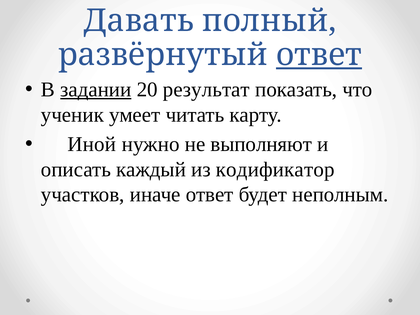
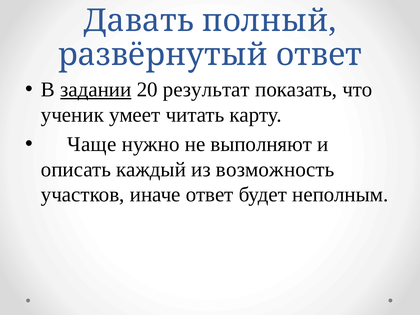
ответ underline: present -> none (319, 55)
Иной: Иной -> Чаще (92, 144)
кодификатор: кодификатор -> возможность (275, 169)
